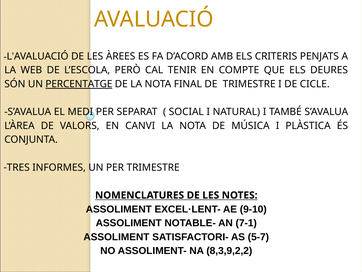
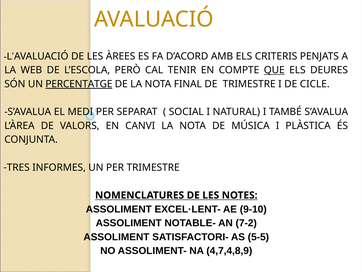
QUE underline: none -> present (274, 70)
7-1: 7-1 -> 7-2 (246, 223)
5-7: 5-7 -> 5-5 (258, 237)
8,3,9,2,2: 8,3,9,2,2 -> 4,7,4,8,9 (229, 250)
